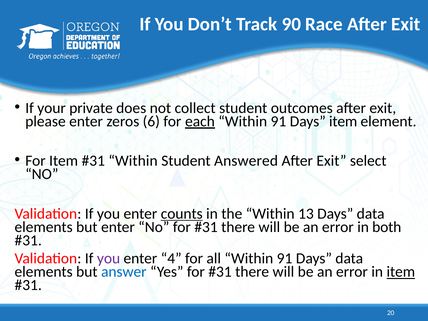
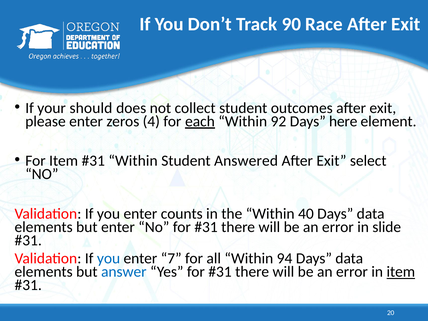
private: private -> should (91, 108)
6: 6 -> 4 (151, 121)
each Within 91: 91 -> 92 (278, 121)
Days item: item -> here (343, 121)
counts underline: present -> none (182, 214)
13: 13 -> 40 (306, 214)
both: both -> slide (387, 227)
you colour: purple -> blue (109, 258)
4: 4 -> 7 (171, 258)
all Within 91: 91 -> 94 (285, 258)
